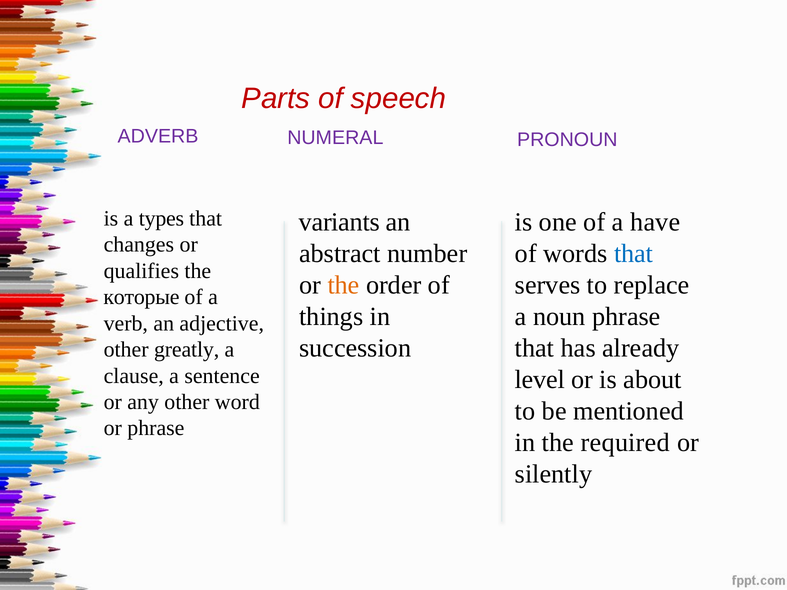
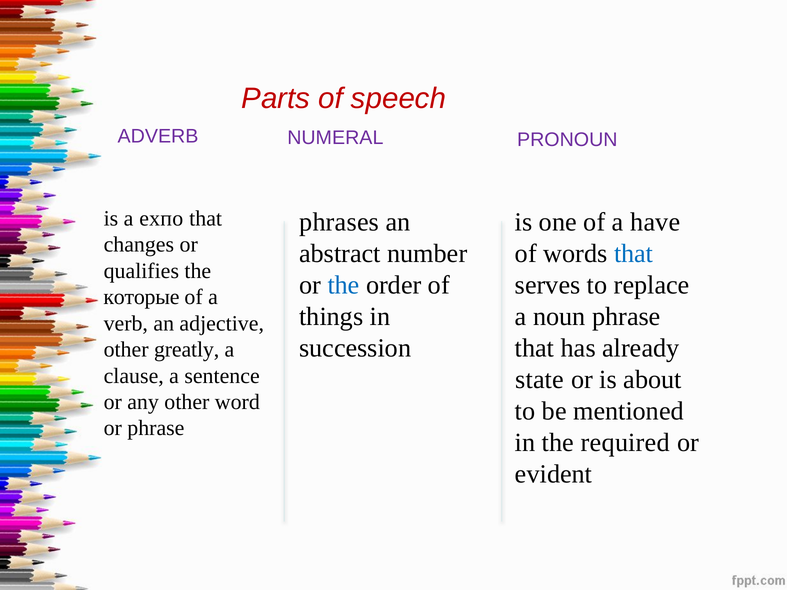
types: types -> ехпо (161, 219)
variants: variants -> phrases (339, 222)
the colour: orange -> blue (344, 285)
level: level -> state (540, 380)
silently: silently -> evident (554, 474)
